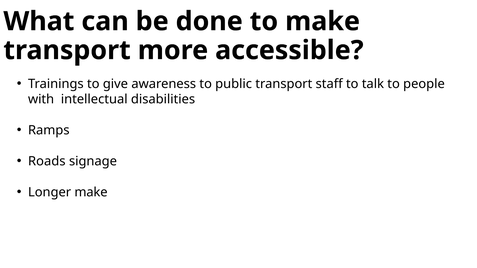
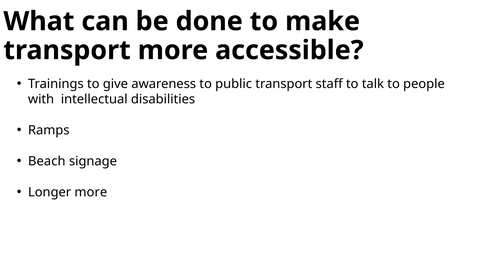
Roads: Roads -> Beach (47, 161)
Longer make: make -> more (91, 192)
